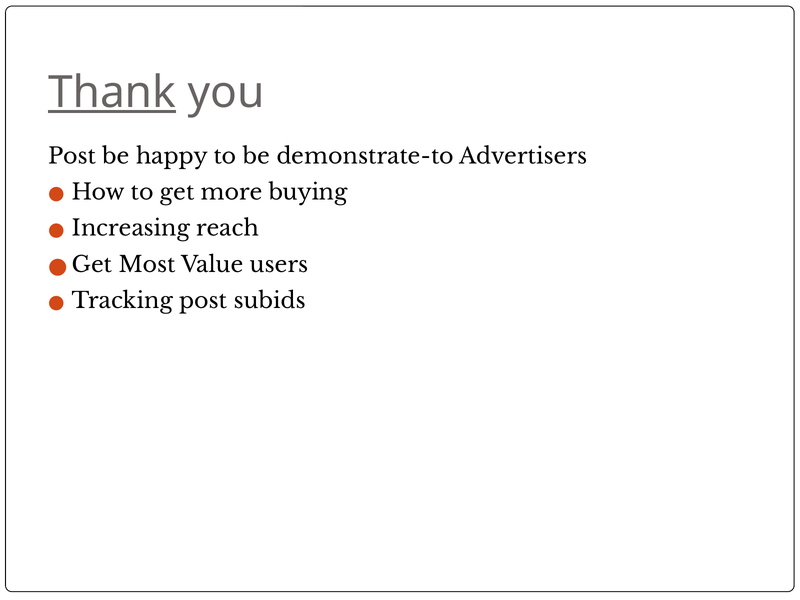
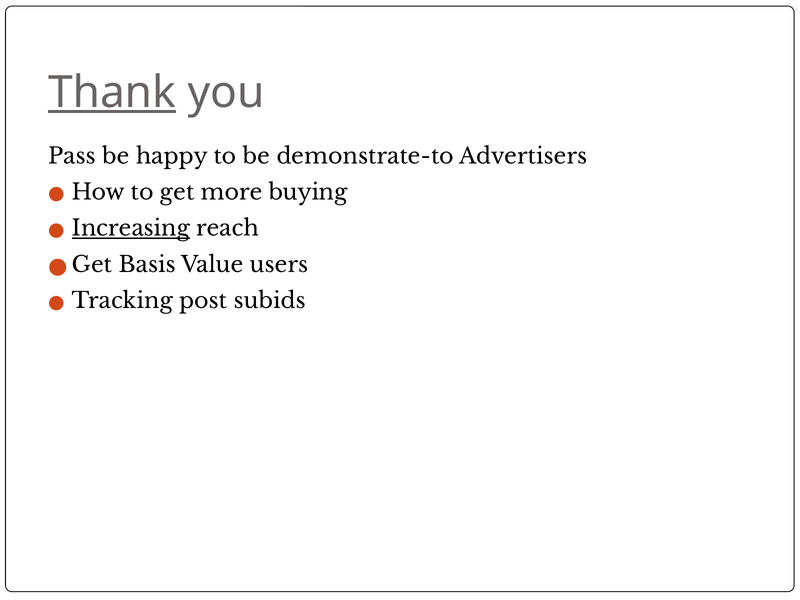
Post: Post -> Pass (72, 156)
Increasing underline: none -> present (131, 229)
Most: Most -> Basis (147, 265)
